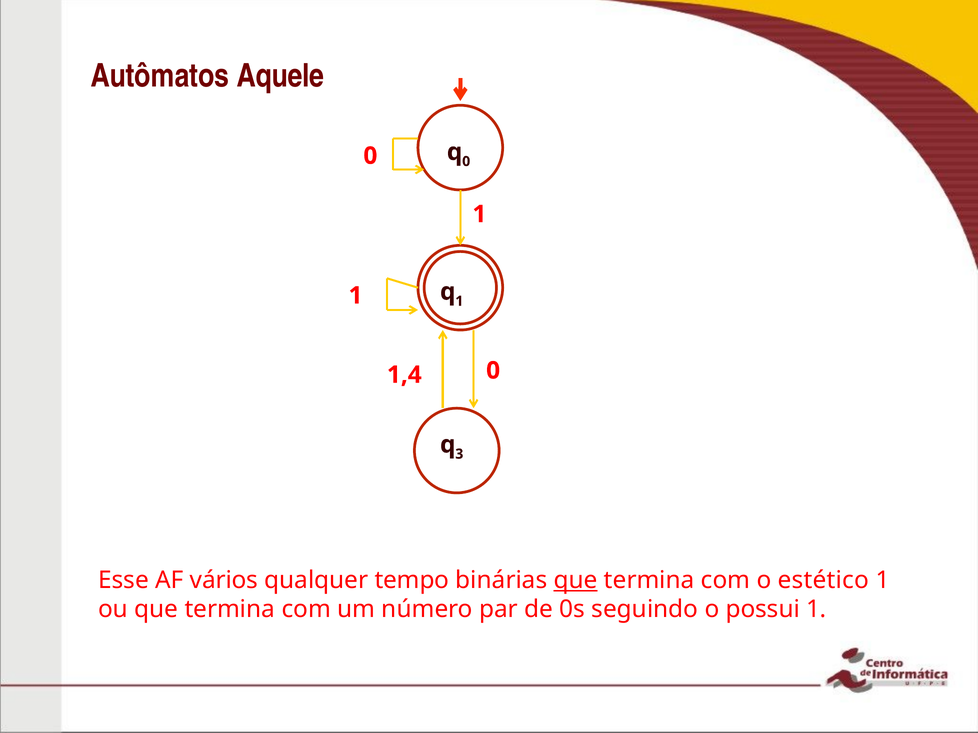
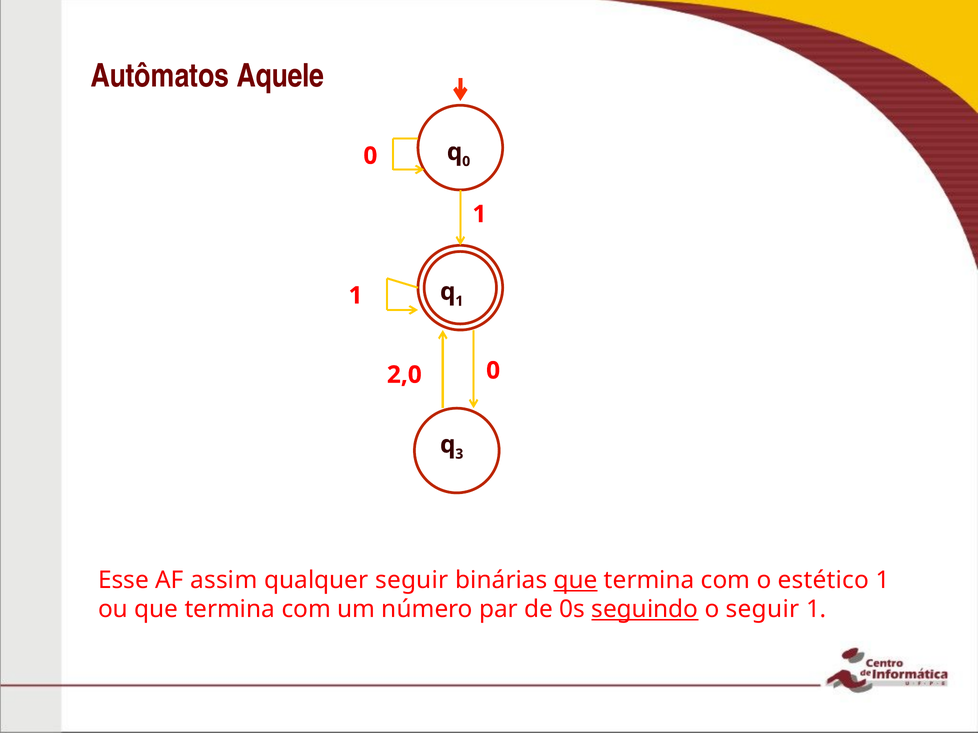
1,4: 1,4 -> 2,0 (404, 375)
vários: vários -> assim (224, 580)
qualquer tempo: tempo -> seguir (412, 580)
seguindo underline: none -> present (645, 610)
o possui: possui -> seguir (763, 610)
